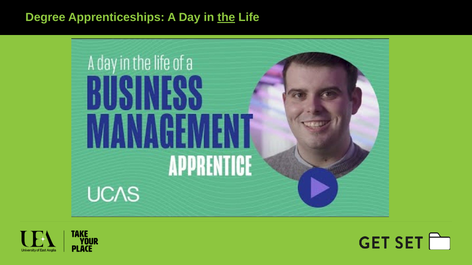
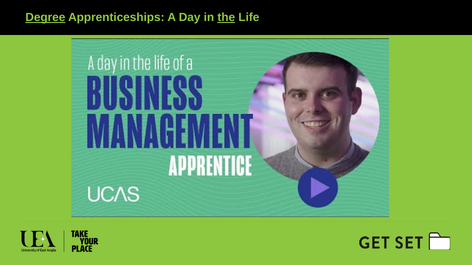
Degree underline: none -> present (45, 17)
